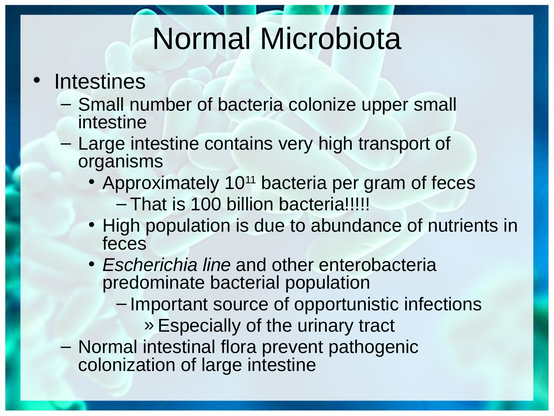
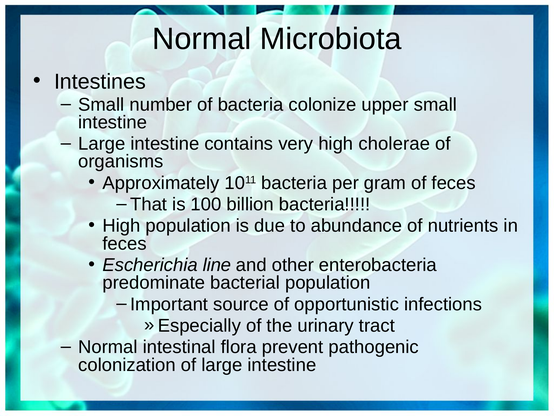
transport: transport -> cholerae (394, 144)
